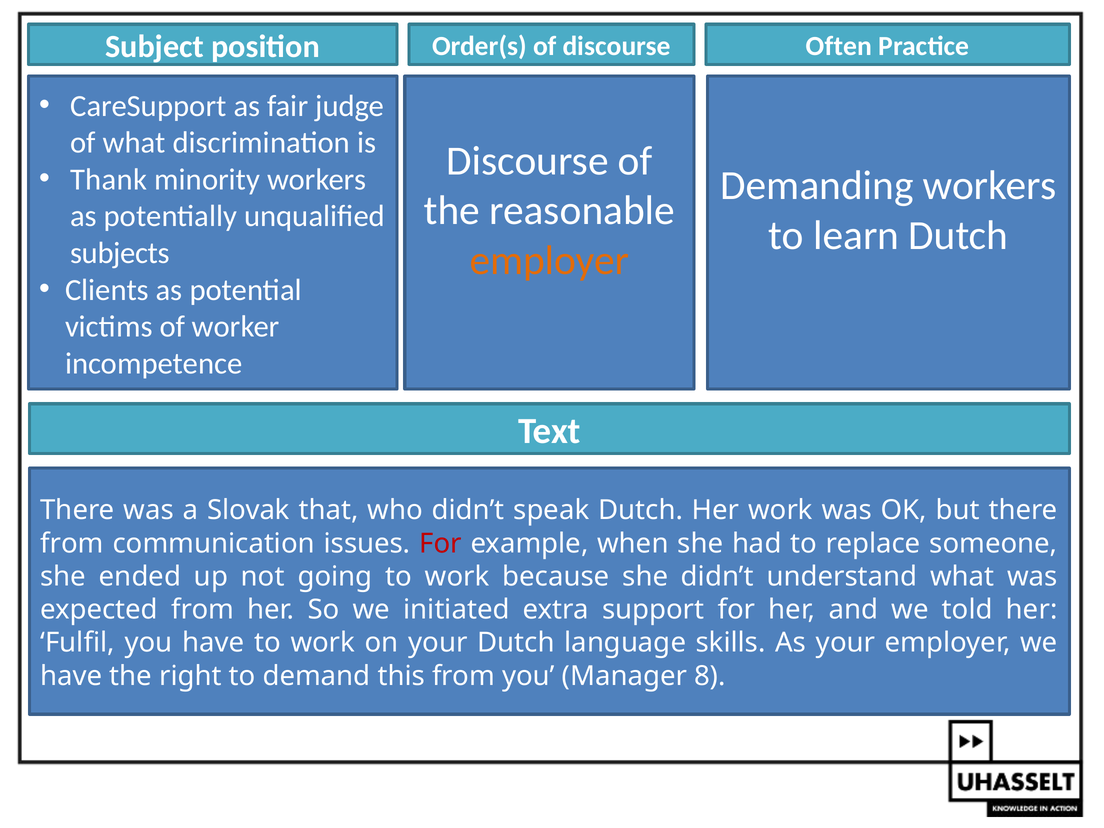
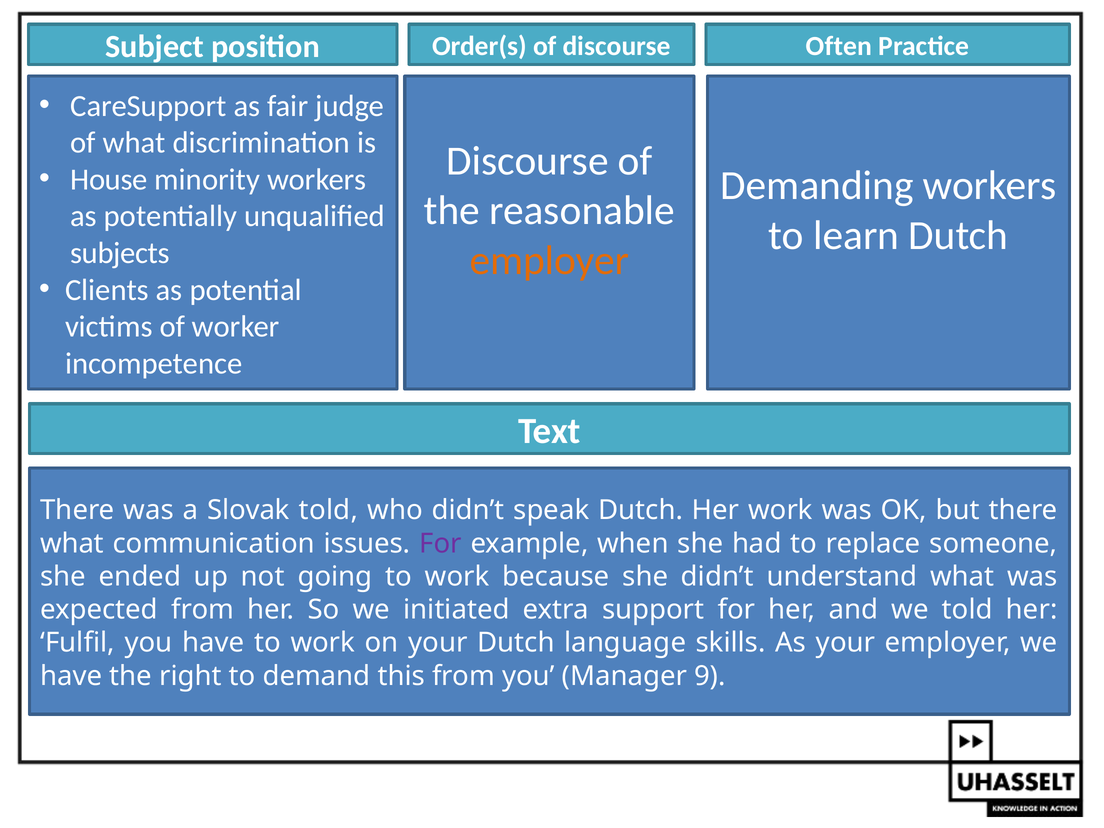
Thank: Thank -> House (109, 180)
Slovak that: that -> told (328, 510)
from: from -> what (72, 543)
For colour: red -> purple (440, 543)
8: 8 -> 9 (710, 676)
